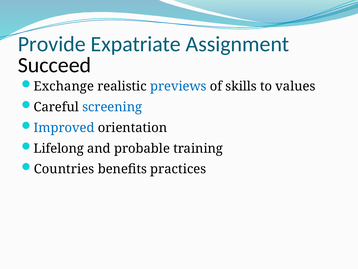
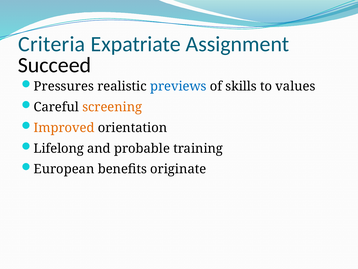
Provide: Provide -> Criteria (52, 44)
Exchange: Exchange -> Pressures (64, 86)
screening colour: blue -> orange (112, 107)
Improved colour: blue -> orange (64, 128)
Countries: Countries -> European (64, 169)
practices: practices -> originate (178, 169)
